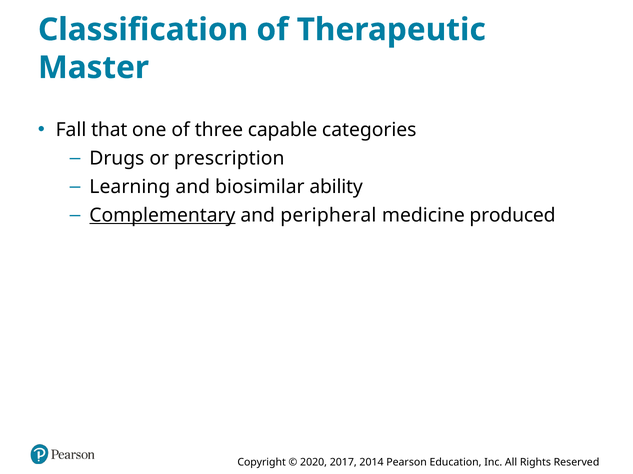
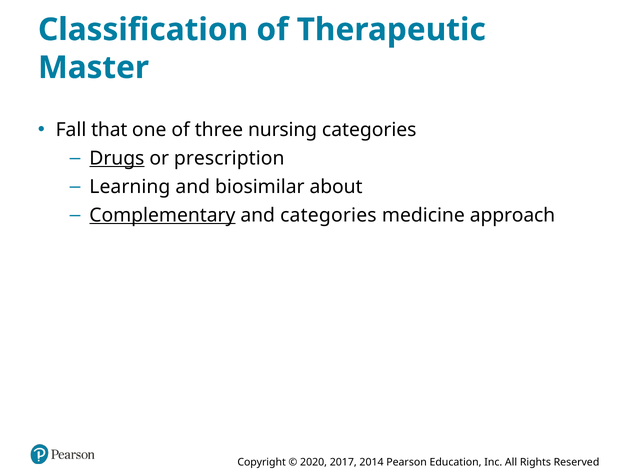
capable: capable -> nursing (283, 130)
Drugs underline: none -> present (117, 159)
ability: ability -> about (336, 187)
and peripheral: peripheral -> categories (328, 216)
produced: produced -> approach (512, 216)
